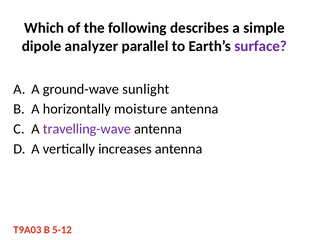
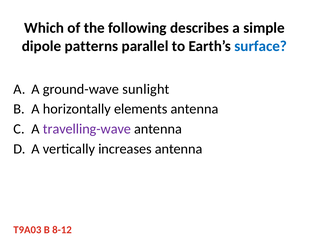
analyzer: analyzer -> patterns (91, 46)
surface colour: purple -> blue (261, 46)
moisture: moisture -> elements (141, 109)
5-12: 5-12 -> 8-12 (62, 231)
